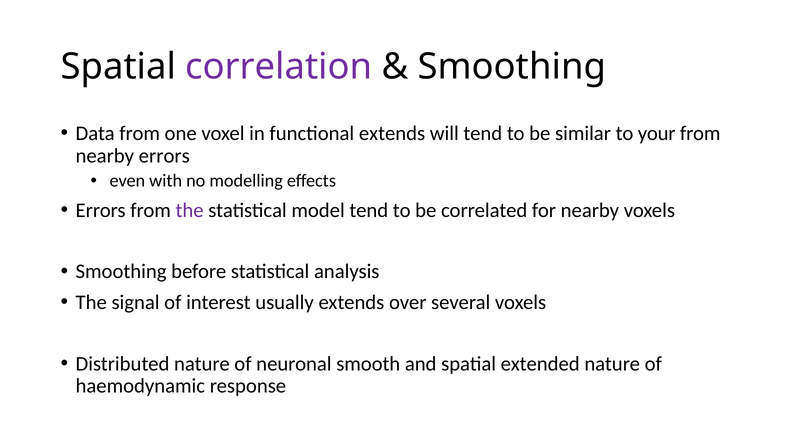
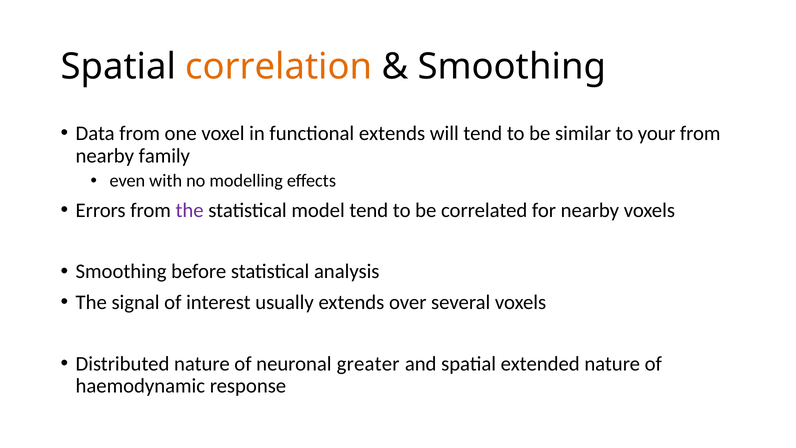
correlation colour: purple -> orange (279, 67)
nearby errors: errors -> family (164, 156)
smooth: smooth -> greater (368, 363)
